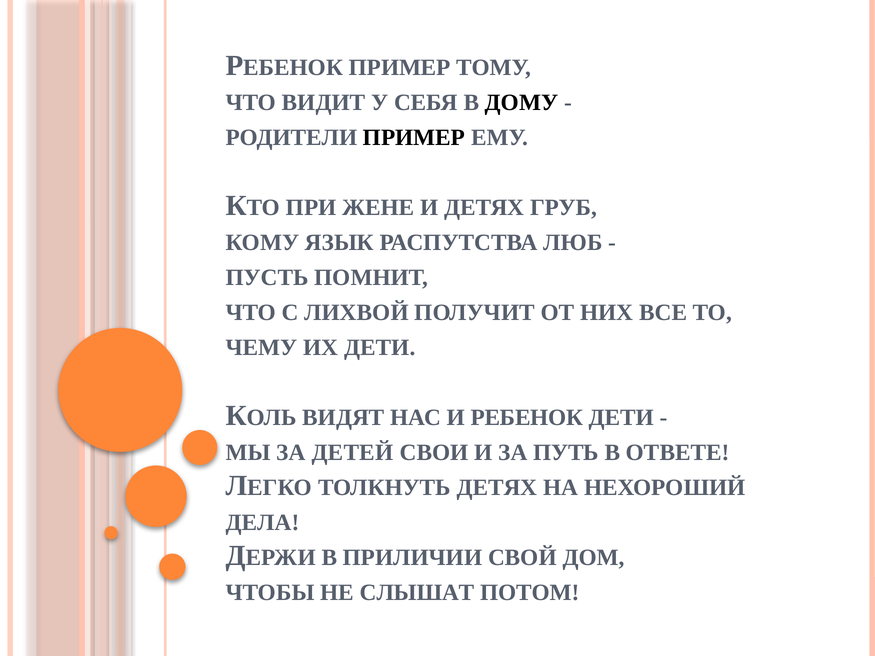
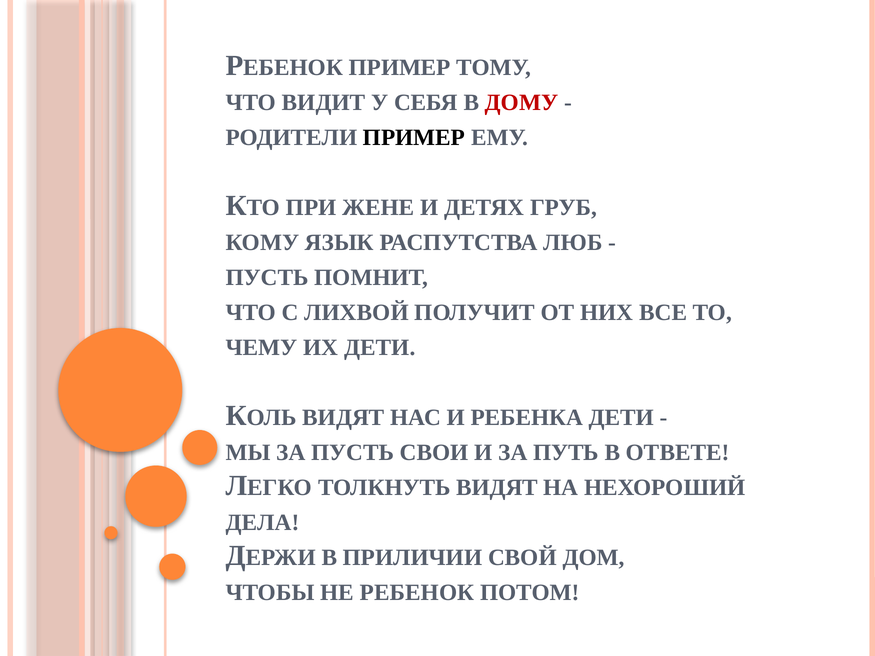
ДОМУ colour: black -> red (522, 103)
РЕБЕНОК: РЕБЕНОК -> РЕБЕНКА (527, 418)
ЗА ДЕТЕЙ: ДЕТЕЙ -> ПУСТЬ (353, 453)
ТОЛКНУТЬ ДЕТЯХ: ДЕТЯХ -> ВИДЯТ (497, 488)
СЛЫШАТ: СЛЫШАТ -> РЕБЕНОК (417, 593)
